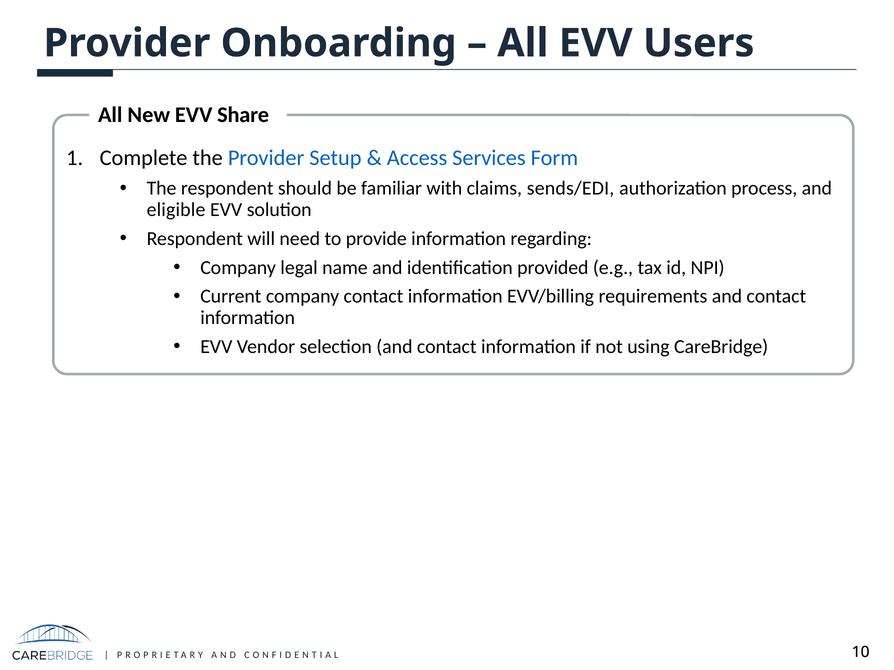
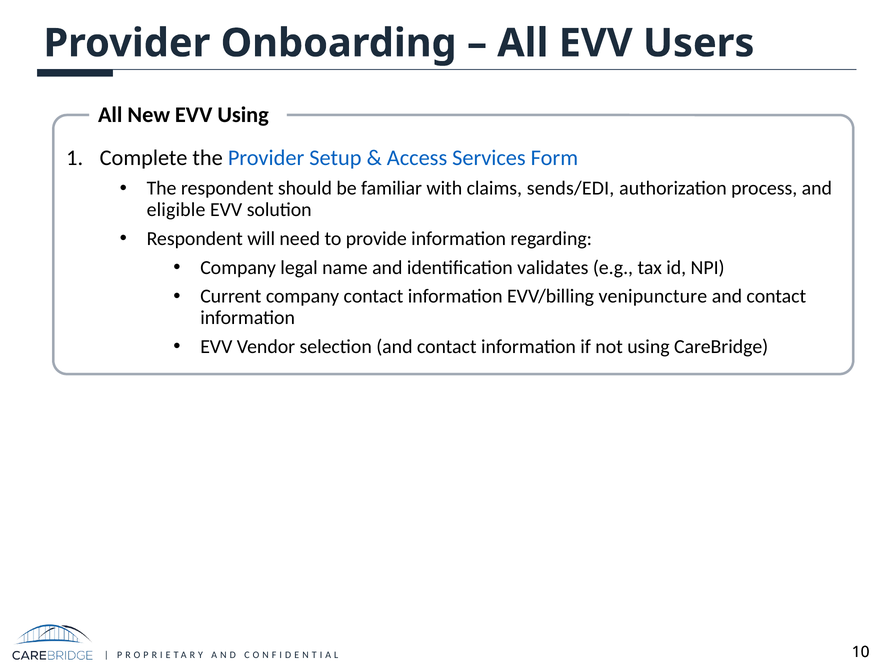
EVV Share: Share -> Using (243, 115)
provided: provided -> validates (553, 268)
requirements: requirements -> venipuncture (653, 297)
